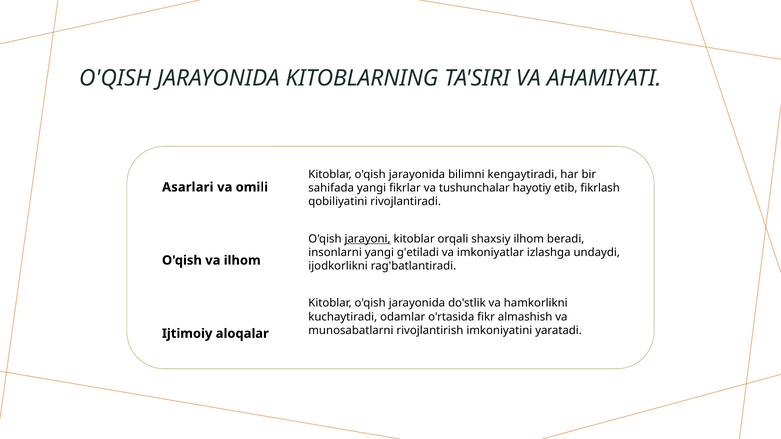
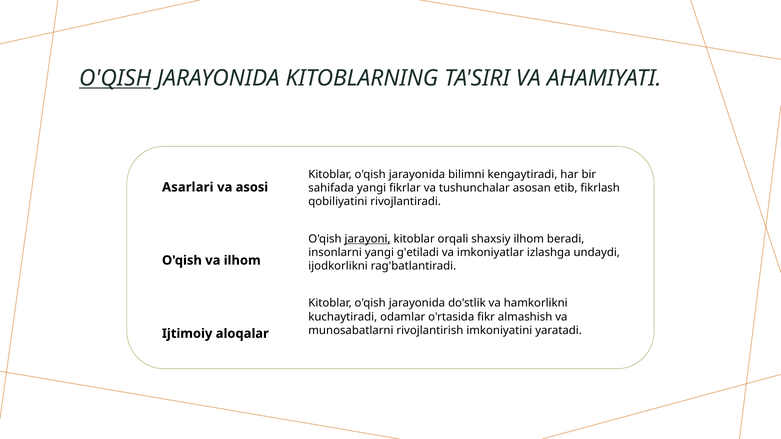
O'QISH underline: none -> present (115, 78)
hayotiy: hayotiy -> asosan (532, 188)
omili: omili -> asosi (252, 187)
